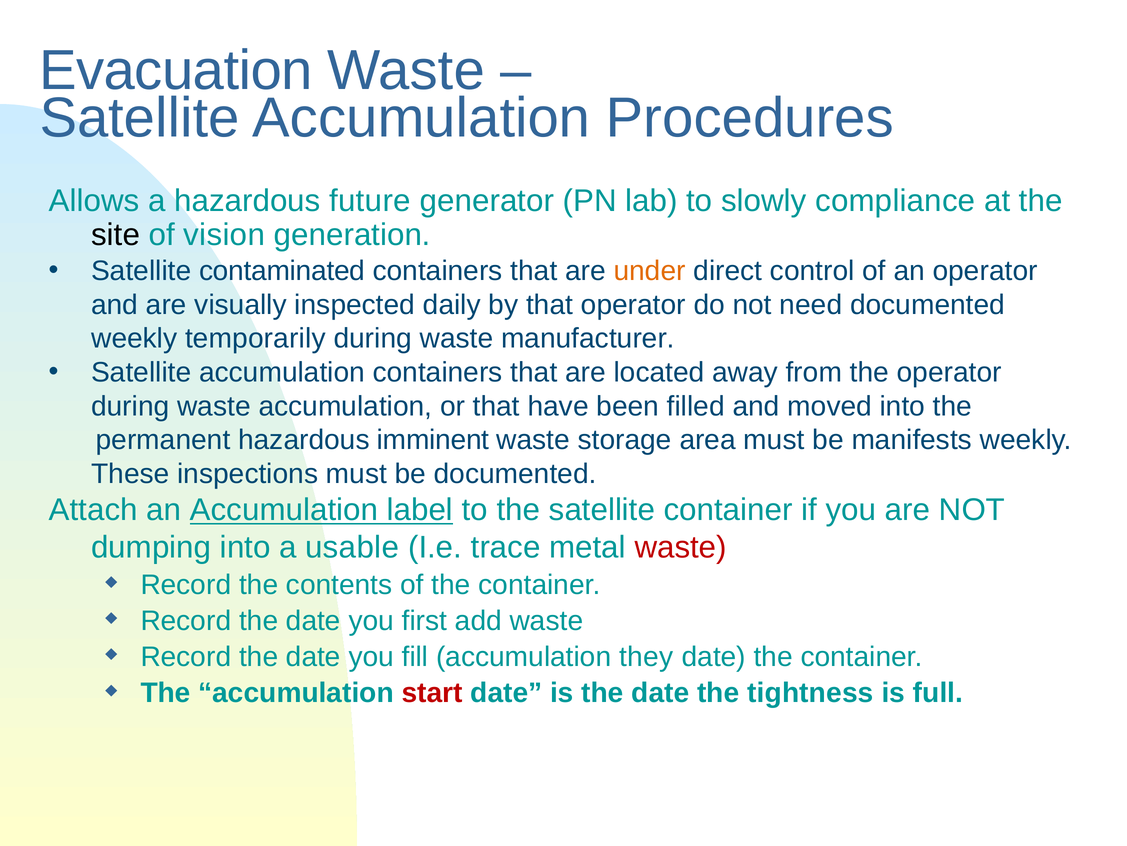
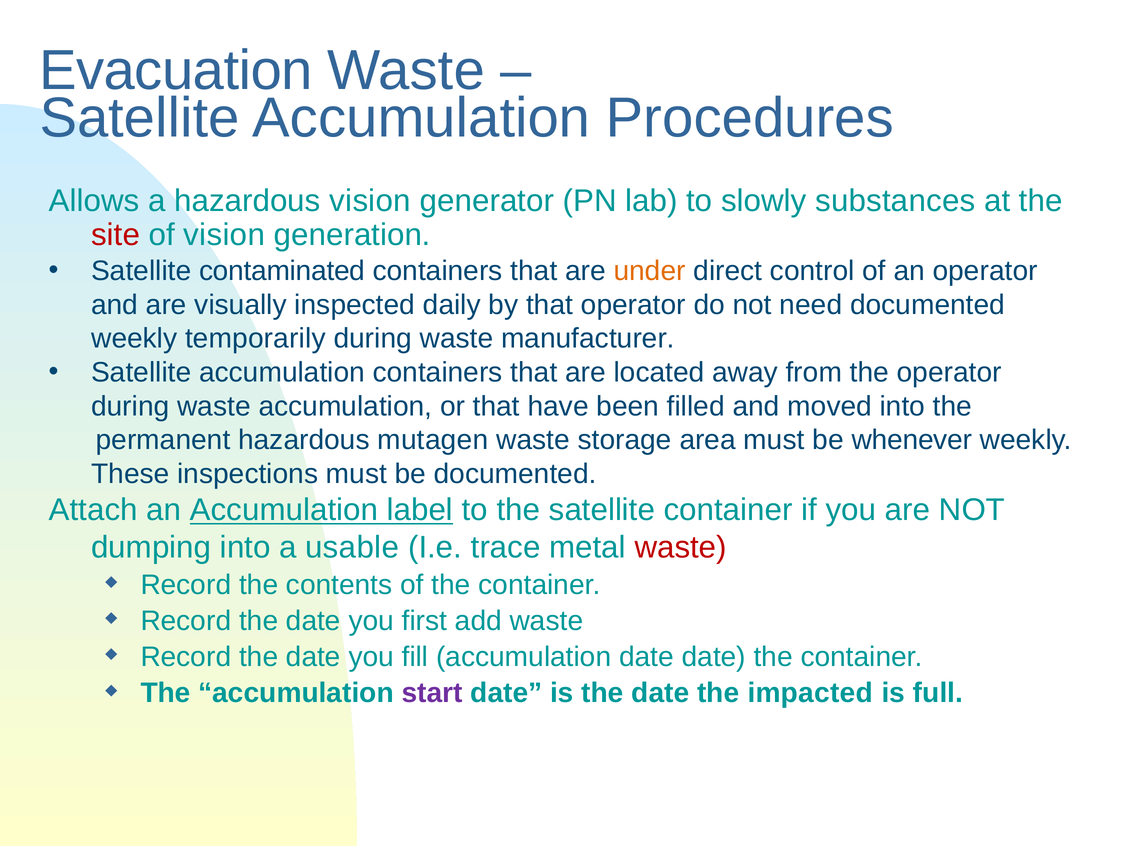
hazardous future: future -> vision (370, 201)
compliance: compliance -> substances (895, 201)
site colour: black -> red (116, 235)
imminent: imminent -> mutagen (433, 440)
manifests: manifests -> whenever (912, 440)
accumulation they: they -> date (647, 656)
start colour: red -> purple (432, 693)
tightness: tightness -> impacted (810, 693)
